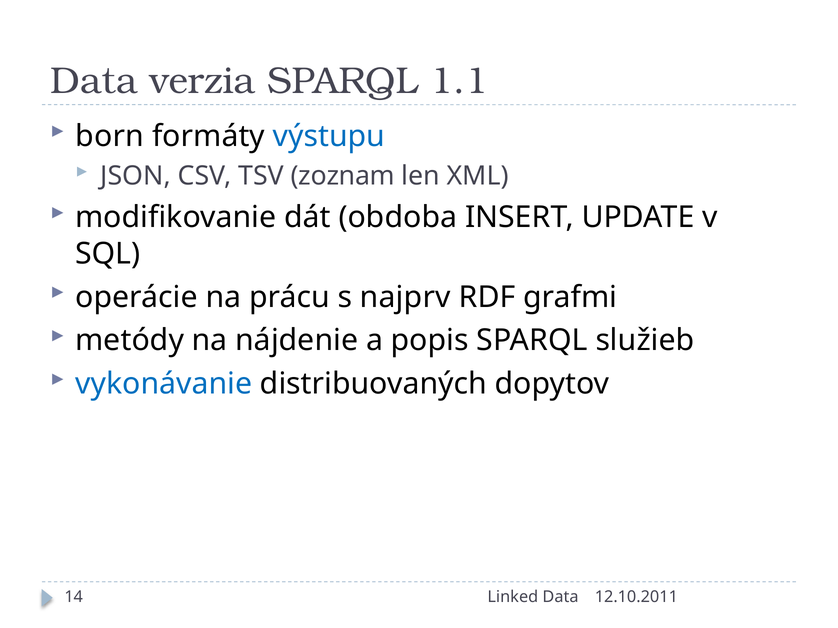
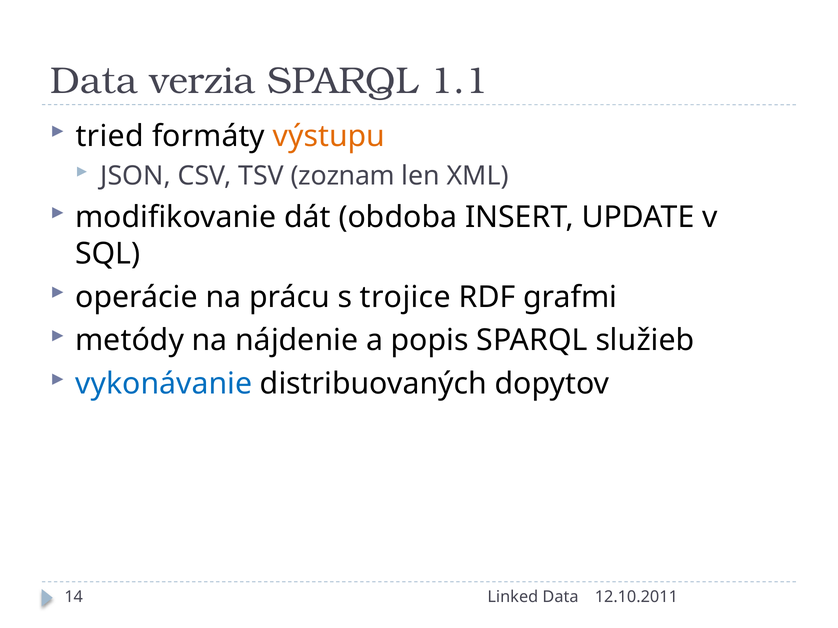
born: born -> tried (110, 136)
výstupu colour: blue -> orange (329, 136)
najprv: najprv -> trojice (405, 297)
